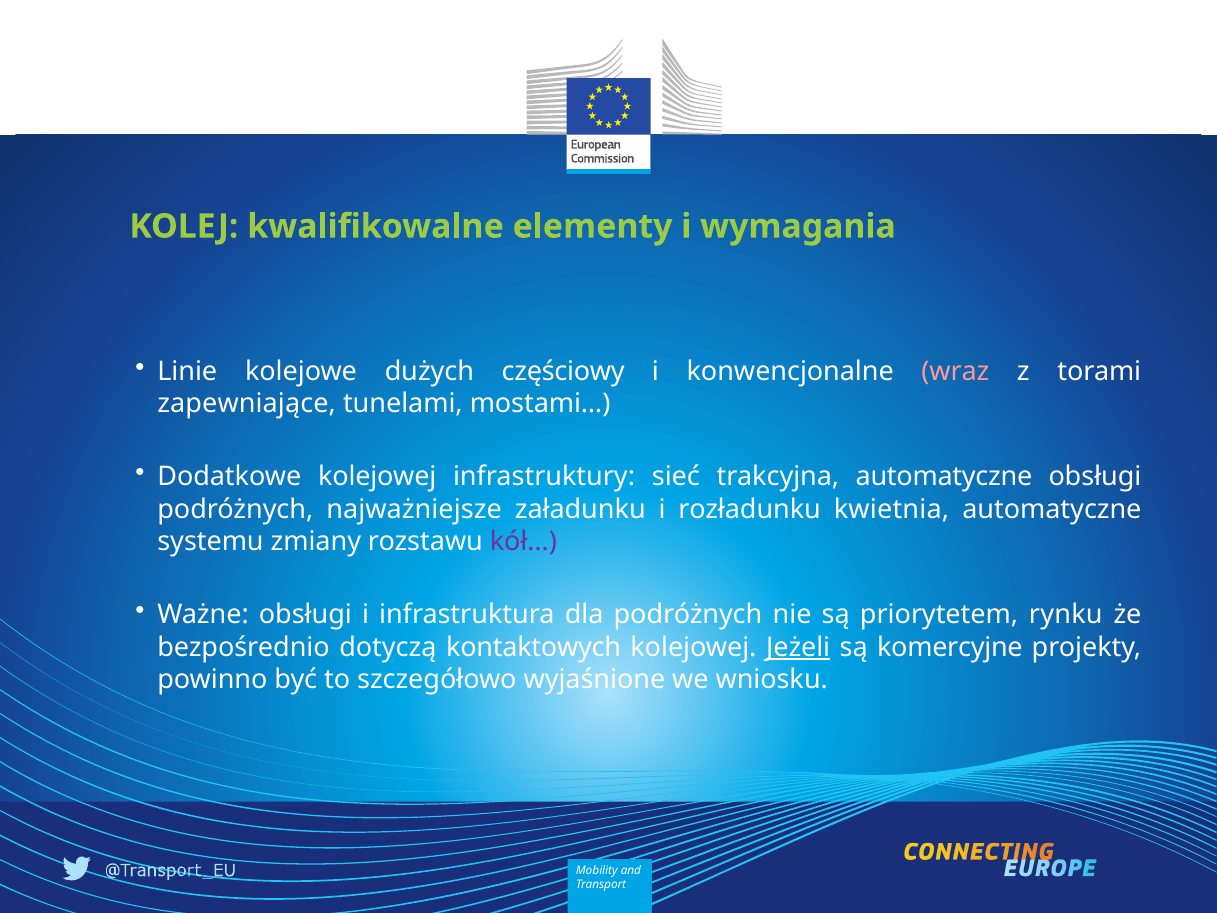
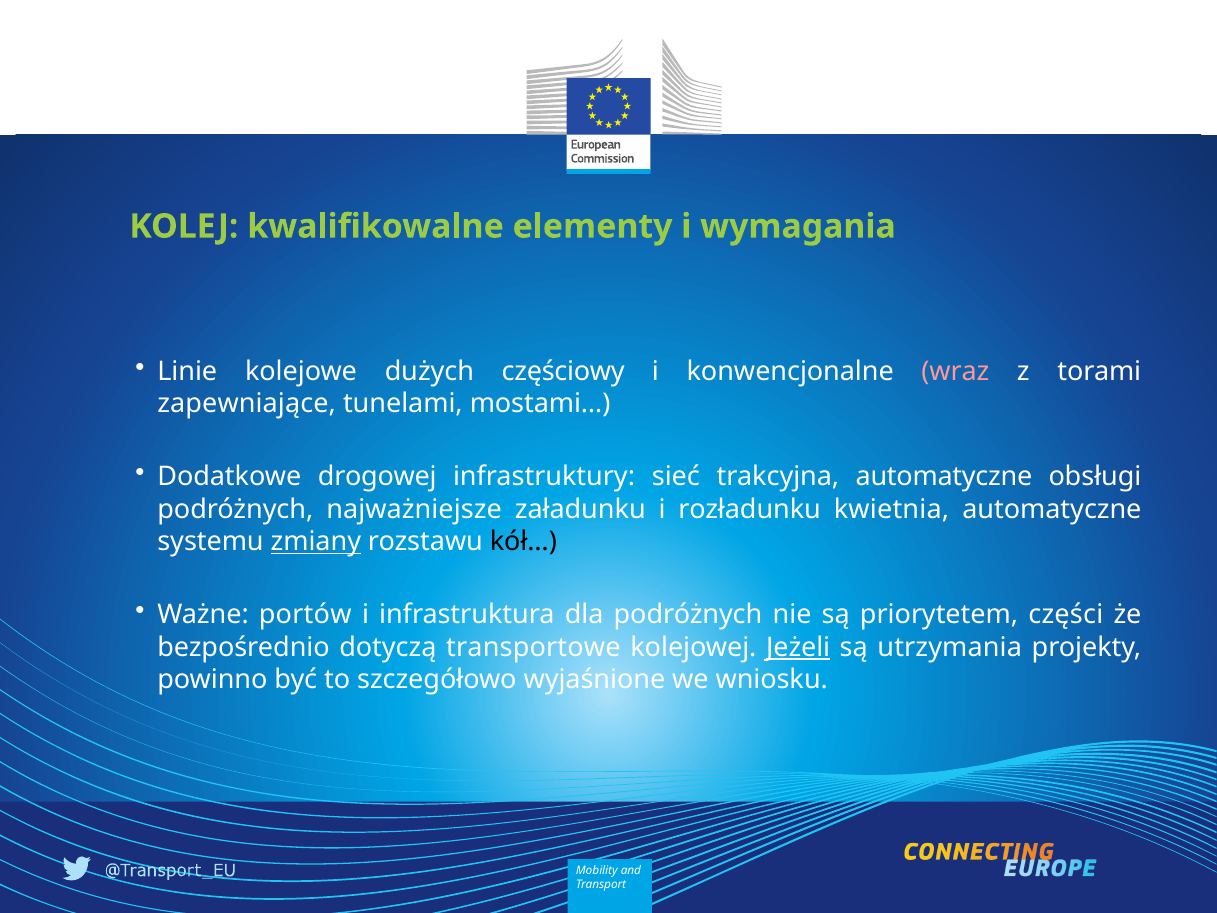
Dodatkowe kolejowej: kolejowej -> drogowej (377, 477)
zmiany underline: none -> present (316, 542)
kół… colour: purple -> black (523, 542)
Ważne obsługi: obsługi -> portów (305, 615)
rynku: rynku -> części (1066, 615)
kontaktowych: kontaktowych -> transportowe (533, 647)
komercyjne: komercyjne -> utrzymania (950, 647)
